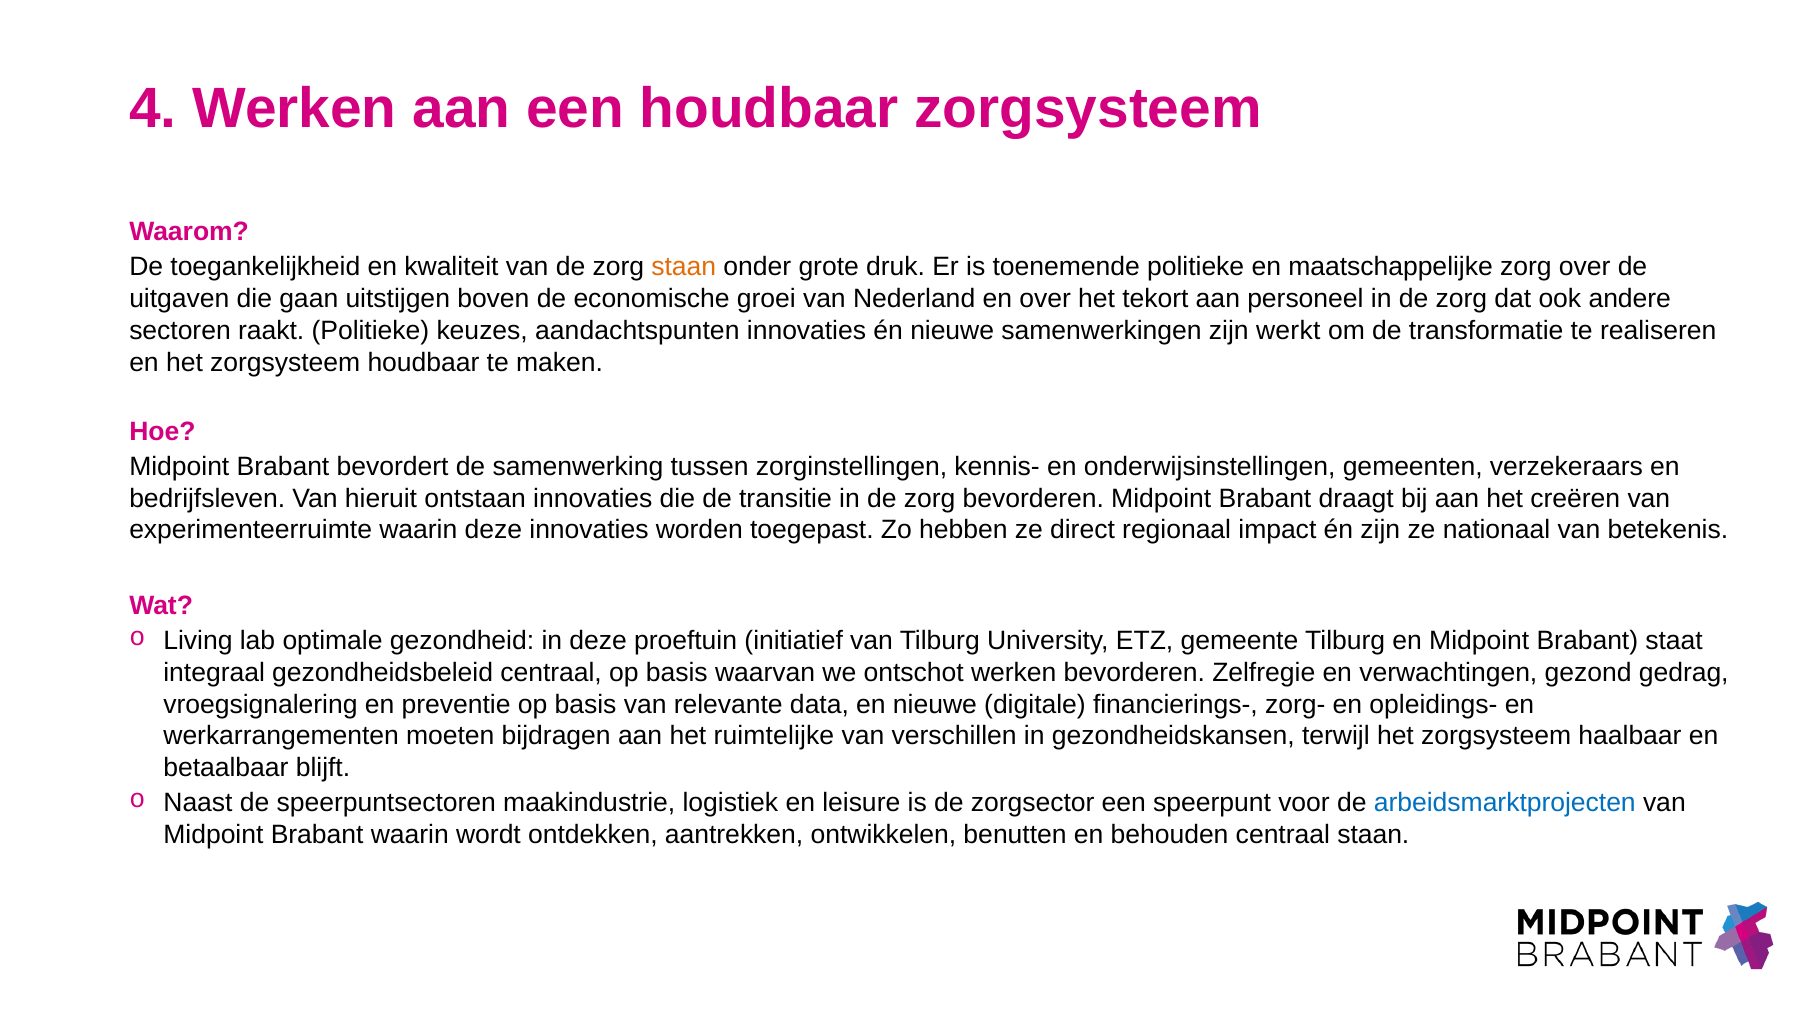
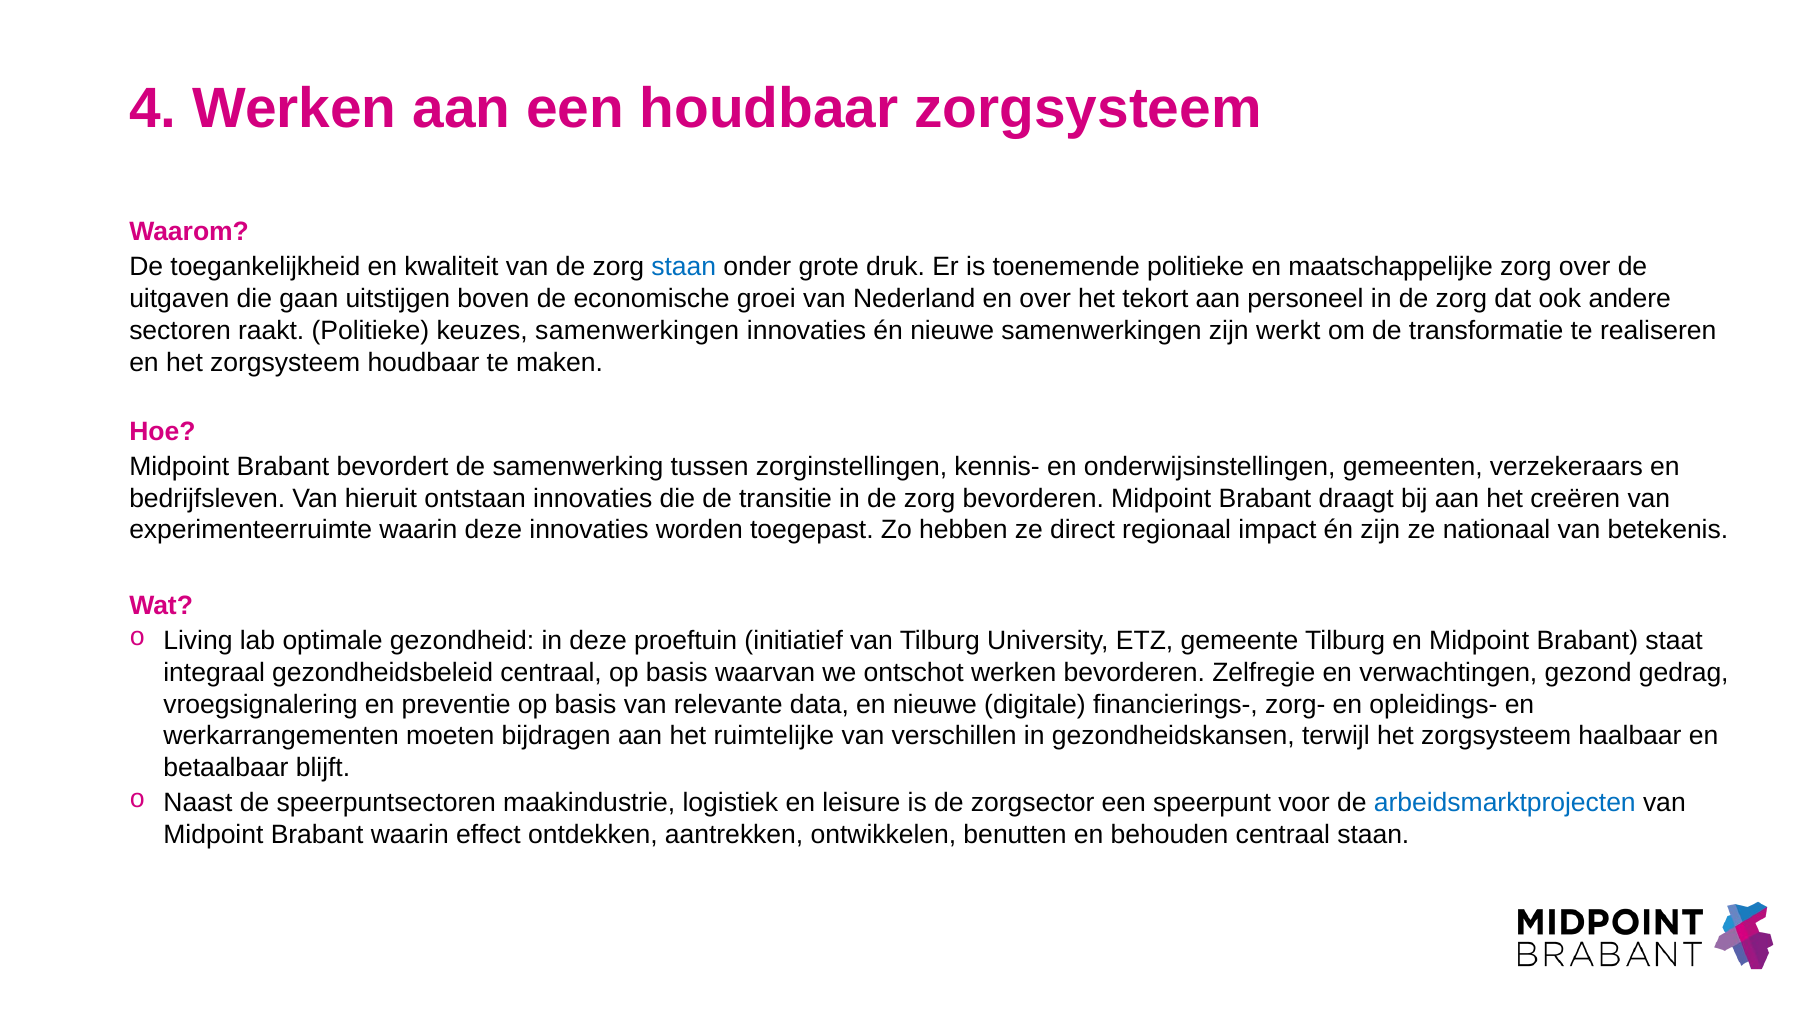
staan colour: orange -> blue (684, 267)
keuzes aandachtspunten: aandachtspunten -> samenwerkingen (637, 331)
wordt: wordt -> effect (488, 835)
